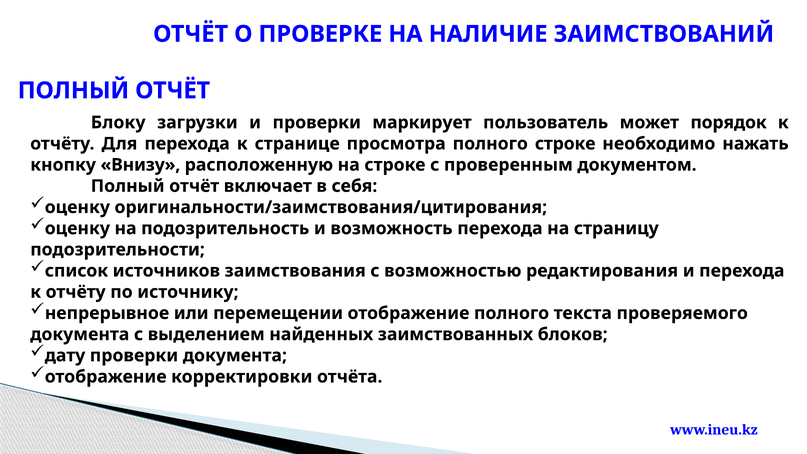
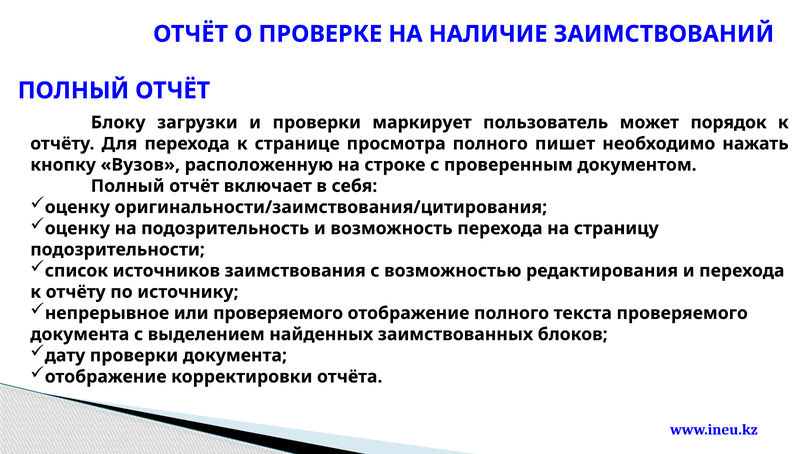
полного строке: строке -> пишет (565, 144)
Внизу: Внизу -> Вузов (140, 165)
или перемещении: перемещении -> проверяемого (278, 313)
